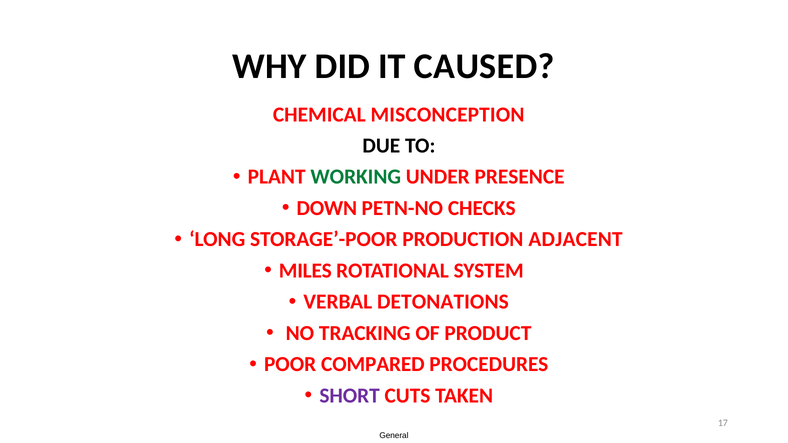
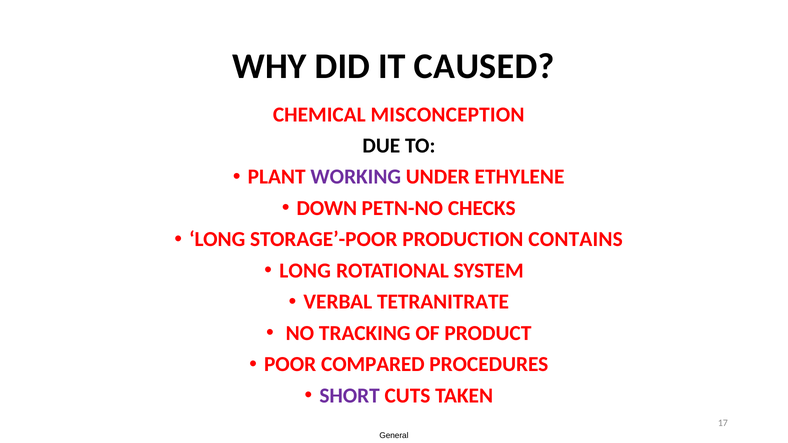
WORKING colour: green -> purple (356, 177)
PRESENCE: PRESENCE -> ETHYLENE (520, 177)
ADJACENT: ADJACENT -> CONTAINS (576, 240)
MILES: MILES -> LONG (305, 271)
DETONATIONS: DETONATIONS -> TETRANITRATE (443, 302)
